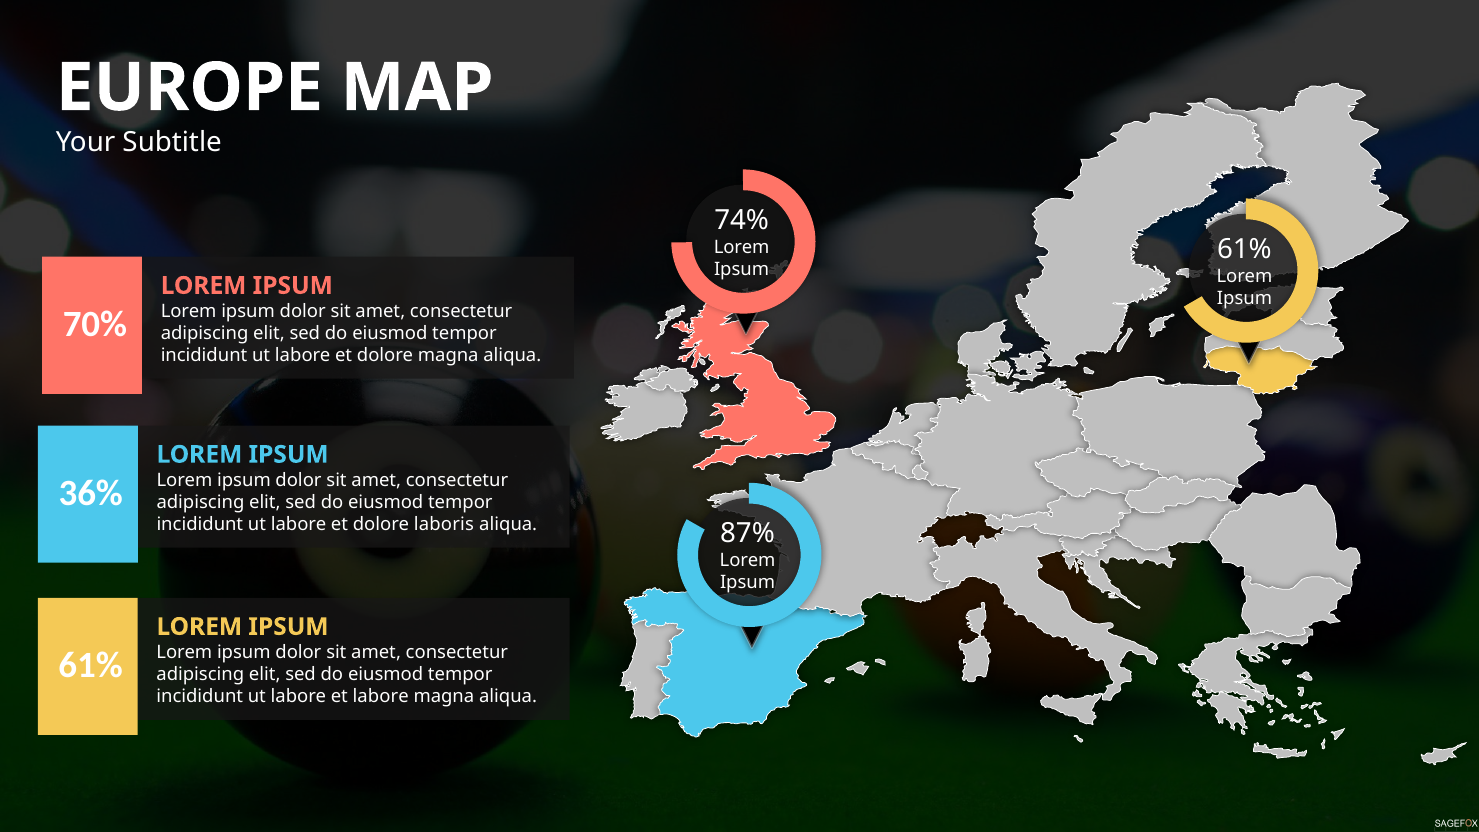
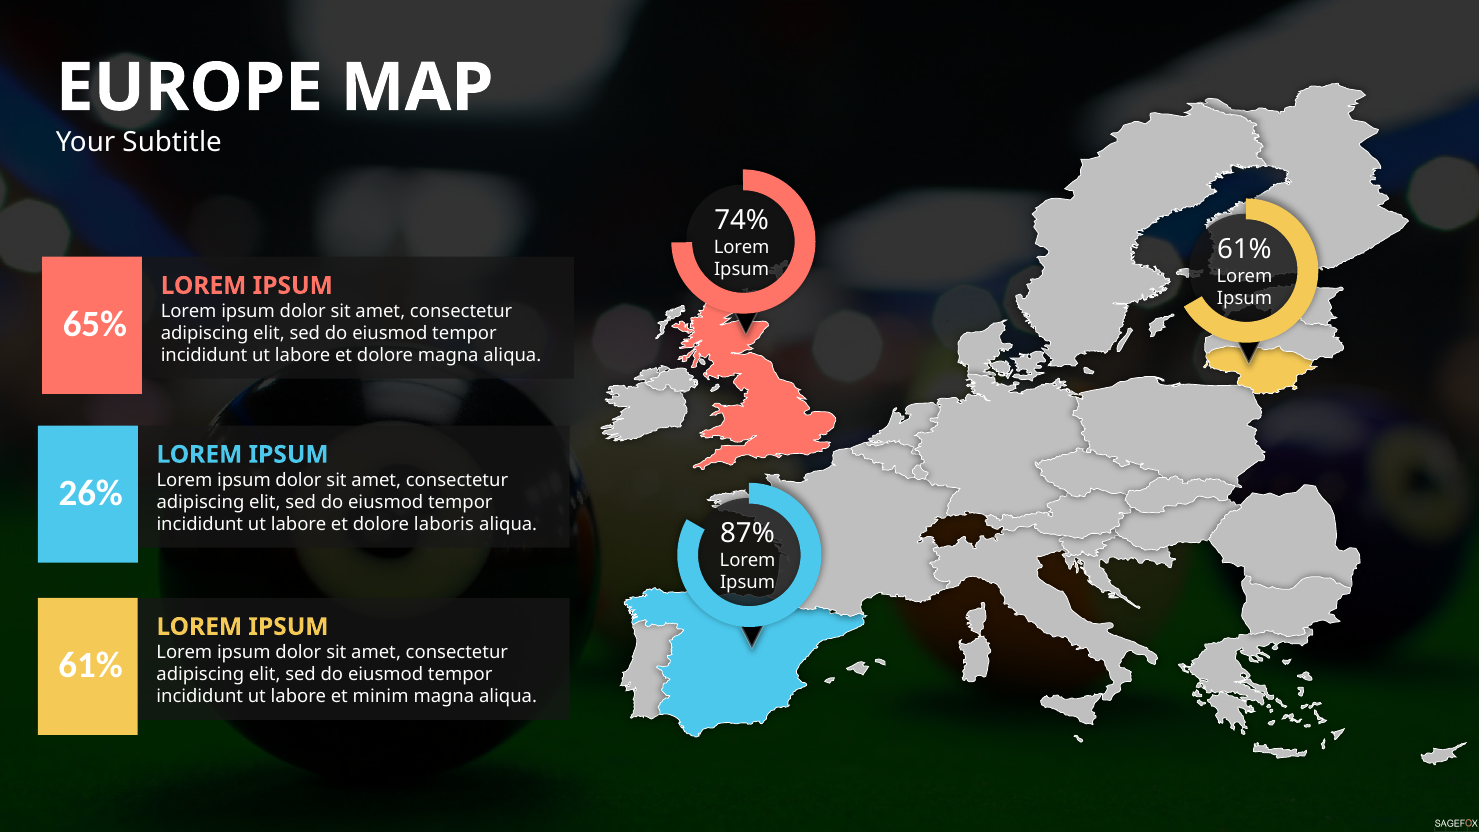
70%: 70% -> 65% (95, 324)
36%: 36% -> 26% (91, 493)
et labore: labore -> minim (381, 696)
